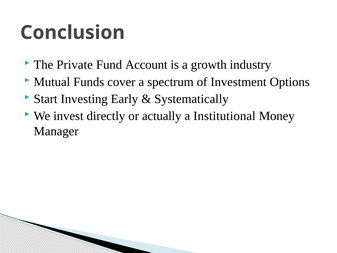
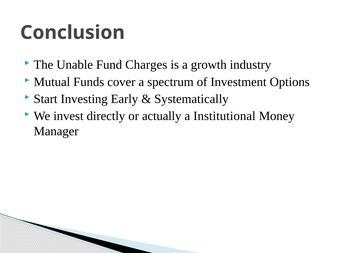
Private: Private -> Unable (75, 65)
Account: Account -> Charges (146, 65)
